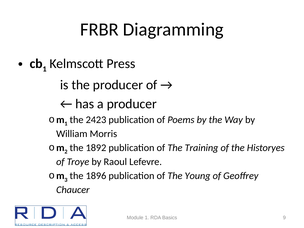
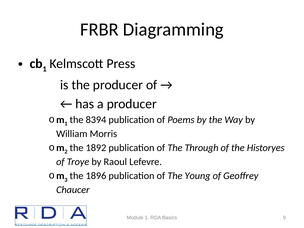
2423: 2423 -> 8394 (96, 120)
Training: Training -> Through (202, 148)
